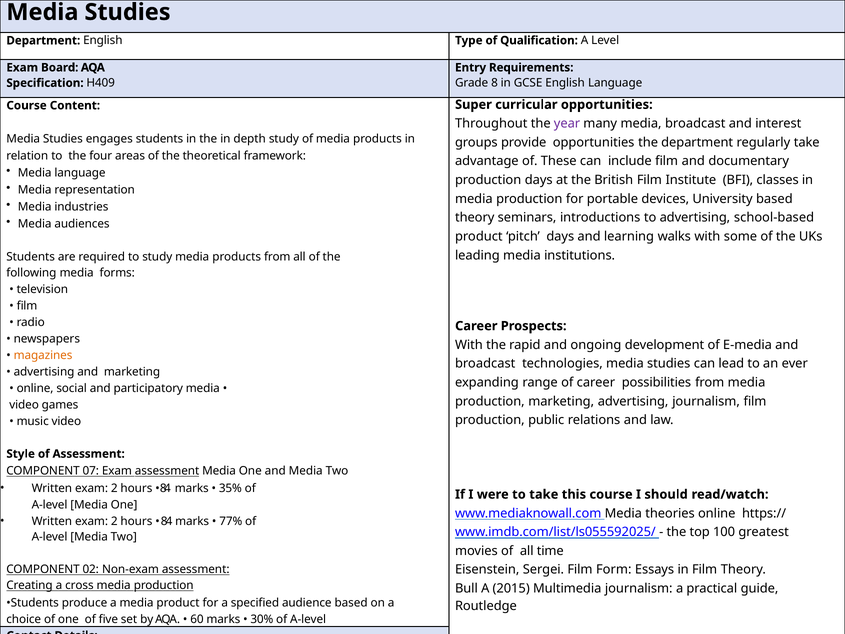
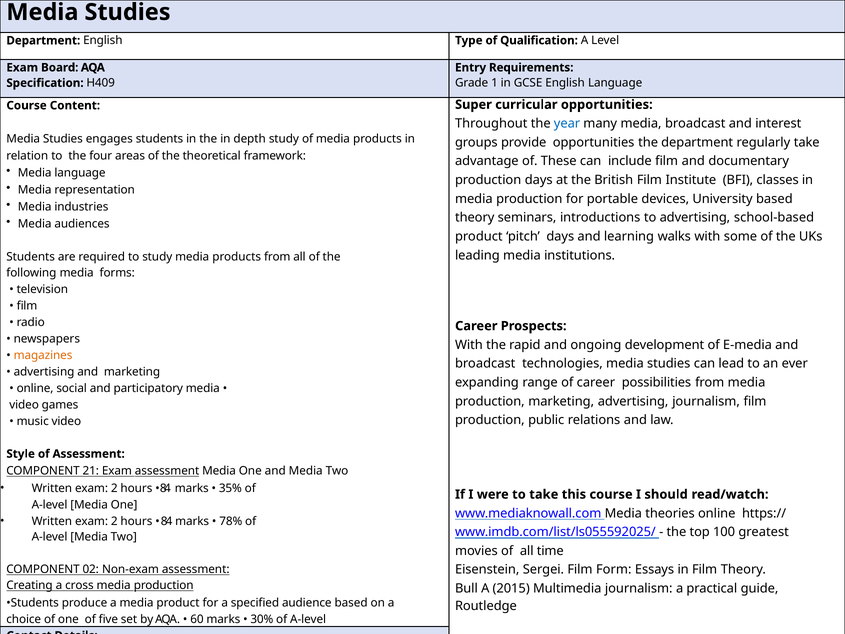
8: 8 -> 1 (495, 83)
year colour: purple -> blue (567, 123)
07: 07 -> 21 (91, 471)
77%: 77% -> 78% (231, 521)
